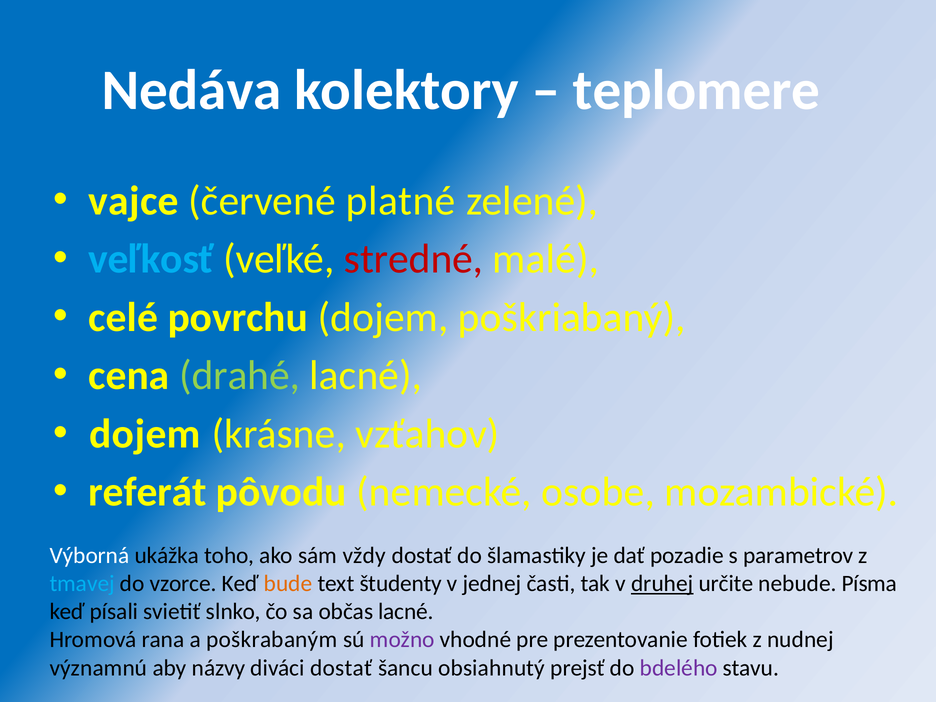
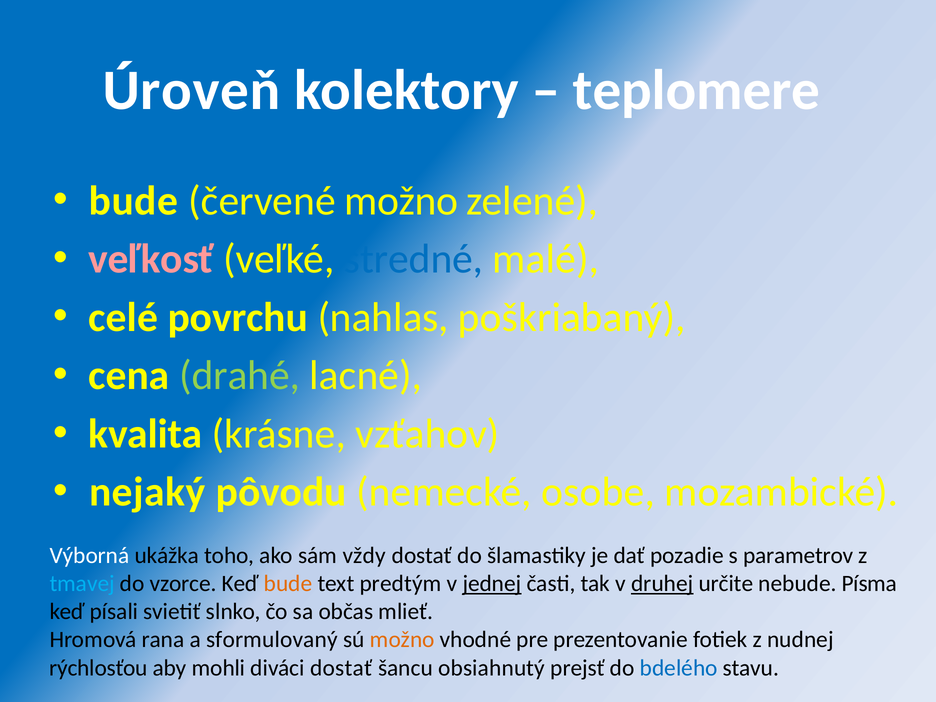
Nedáva: Nedáva -> Úroveň (191, 91)
vajce: vajce -> bude (133, 201)
červené platné: platné -> možno (401, 201)
veľkosť colour: light blue -> pink (151, 259)
stredné colour: red -> blue (414, 259)
povrchu dojem: dojem -> nahlas (383, 317)
dojem: dojem -> kvalita (145, 434)
referát: referát -> nejaký (147, 492)
študenty: študenty -> predtým (400, 584)
jednej underline: none -> present (492, 584)
občas lacné: lacné -> mlieť (406, 612)
poškrabaným: poškrabaným -> sformulovaný (272, 640)
možno colour: purple -> orange (402, 640)
významnú: významnú -> rýchlosťou (99, 668)
názvy: názvy -> mohli (219, 668)
bdelého colour: purple -> blue (679, 668)
